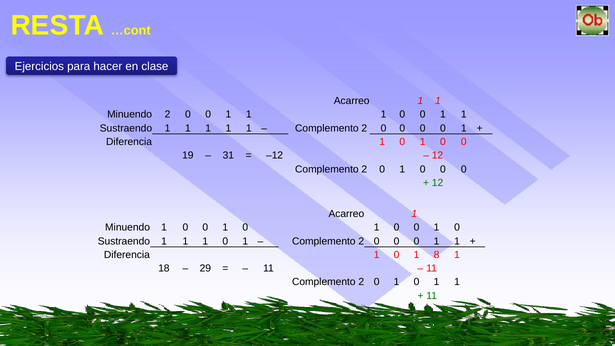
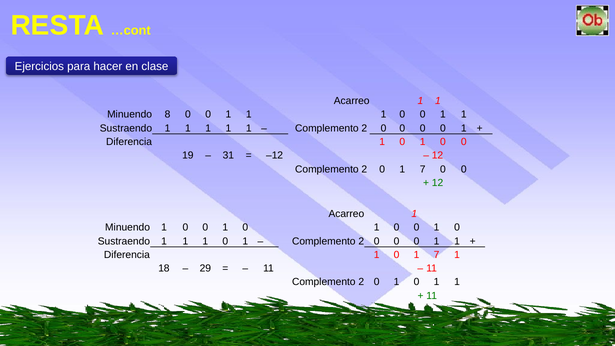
Minuendo 2: 2 -> 8 (168, 115)
0: 0 -> 7 (423, 169)
1 0 1 8: 8 -> 7 (436, 255)
